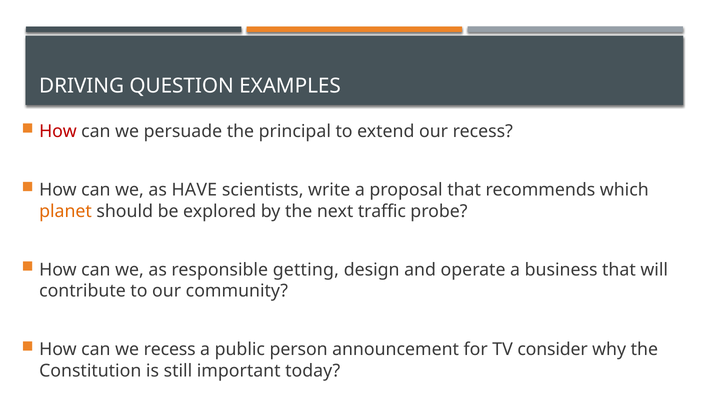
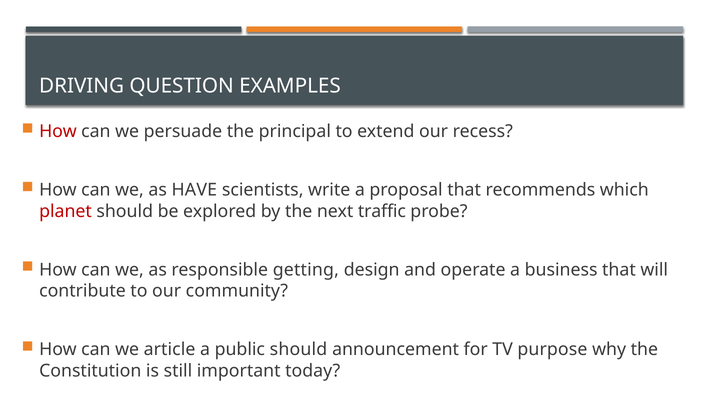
planet colour: orange -> red (65, 211)
we recess: recess -> article (170, 349)
public person: person -> should (298, 349)
consider: consider -> purpose (552, 349)
